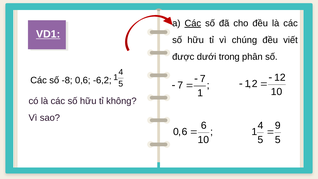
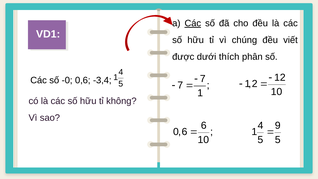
VD1 underline: present -> none (48, 34)
trong: trong -> thích (229, 57)
-8: -8 -> -0 (67, 80)
-6,2: -6,2 -> -3,4 (102, 80)
